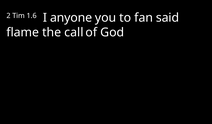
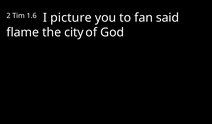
anyone: anyone -> picture (71, 18)
call: call -> city (74, 32)
